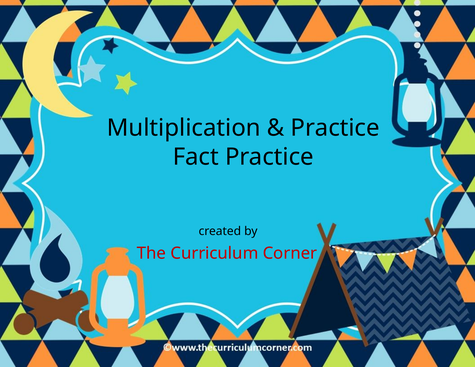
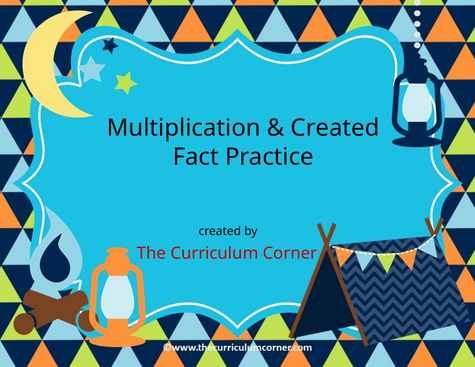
Practice: Practice -> Created (335, 128)
